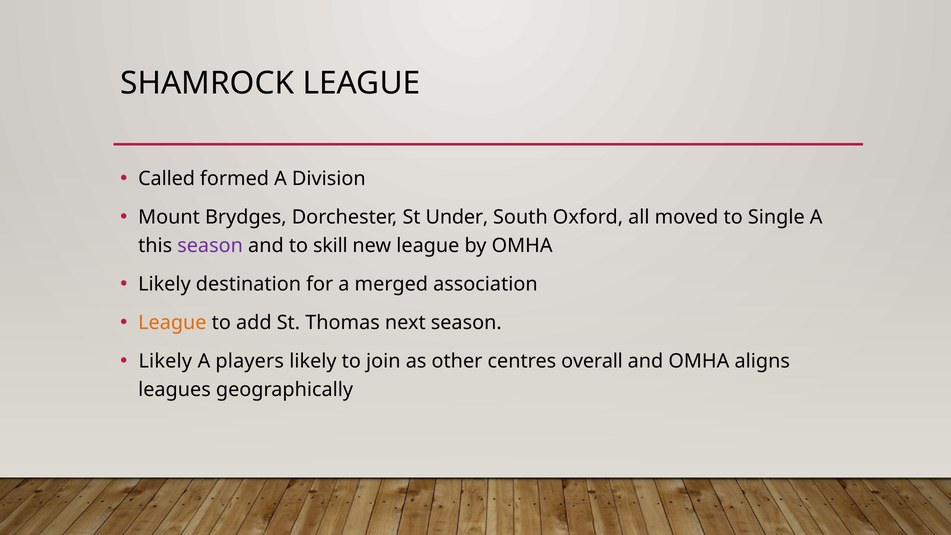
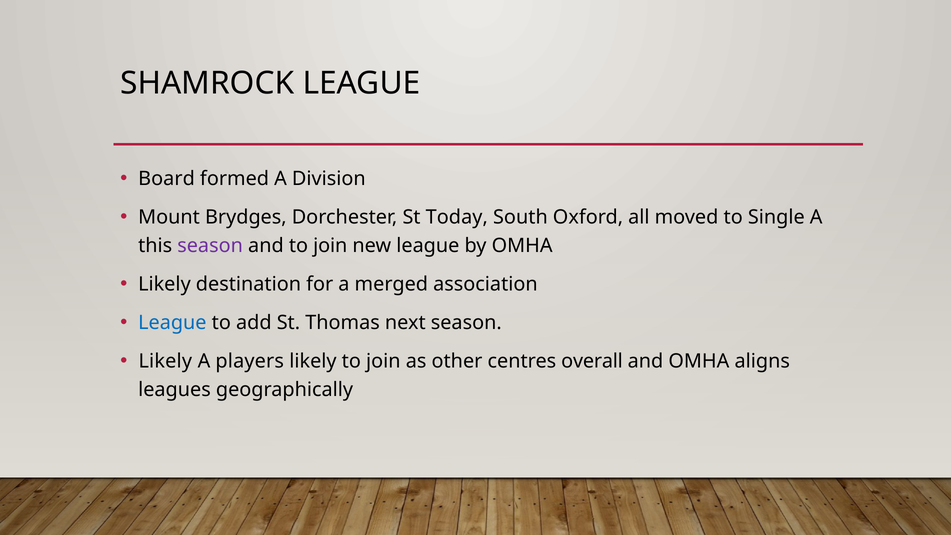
Called: Called -> Board (167, 179)
Under: Under -> Today (457, 217)
and to skill: skill -> join (330, 246)
League colour: orange -> blue (172, 323)
